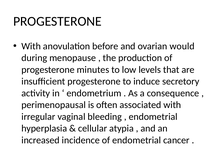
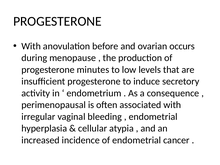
would: would -> occurs (182, 46)
